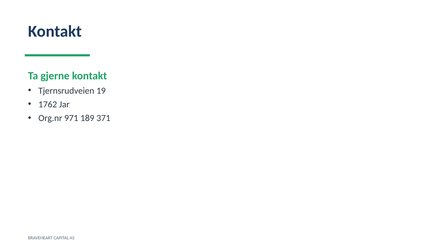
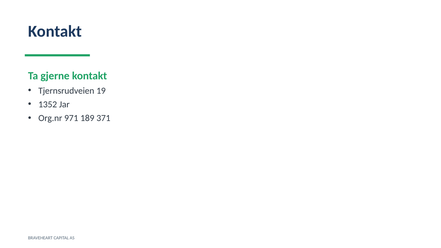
1762: 1762 -> 1352 (48, 104)
